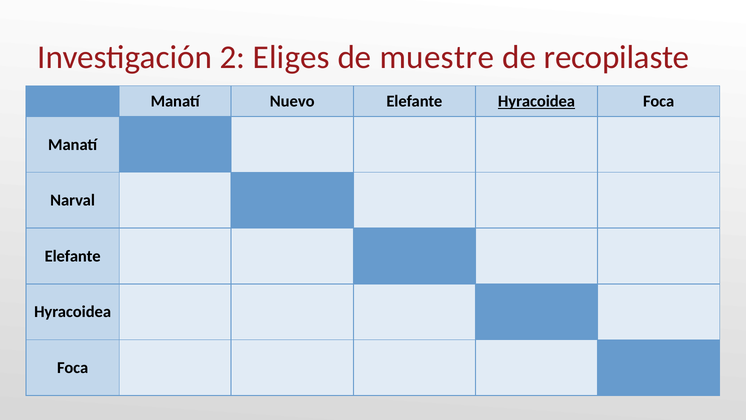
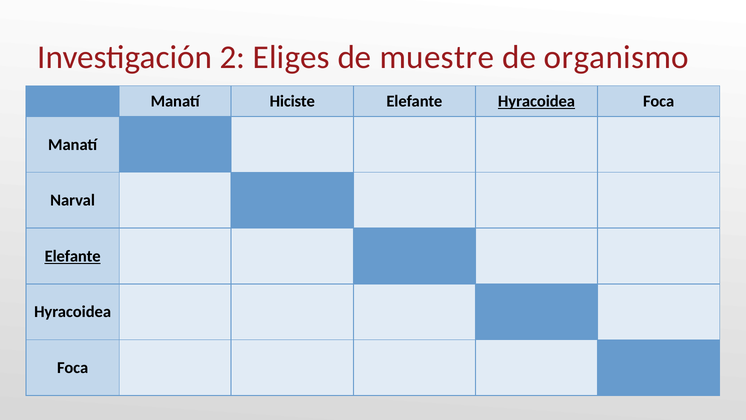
recopilaste: recopilaste -> organismo (616, 57)
Nuevo: Nuevo -> Hiciste (292, 101)
Elefante underline: none -> present (73, 256)
